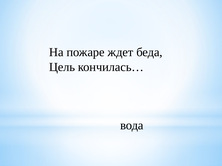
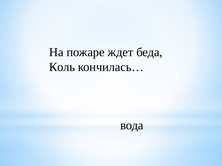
Цель: Цель -> Коль (62, 67)
